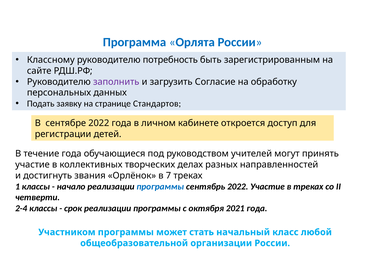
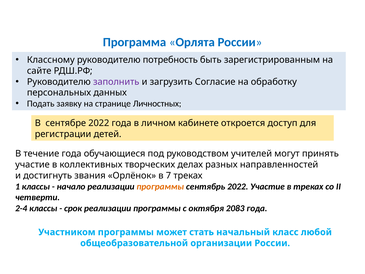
Стандартов: Стандартов -> Личностных (157, 104)
программы colour: blue -> orange (160, 186)
2021: 2021 -> 2083 (235, 208)
